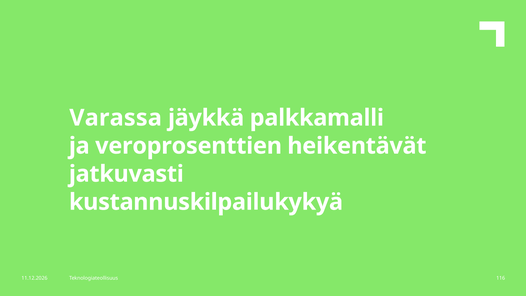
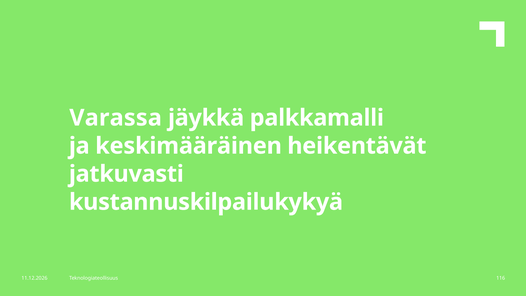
veroprosenttien: veroprosenttien -> keskimääräinen (189, 146)
